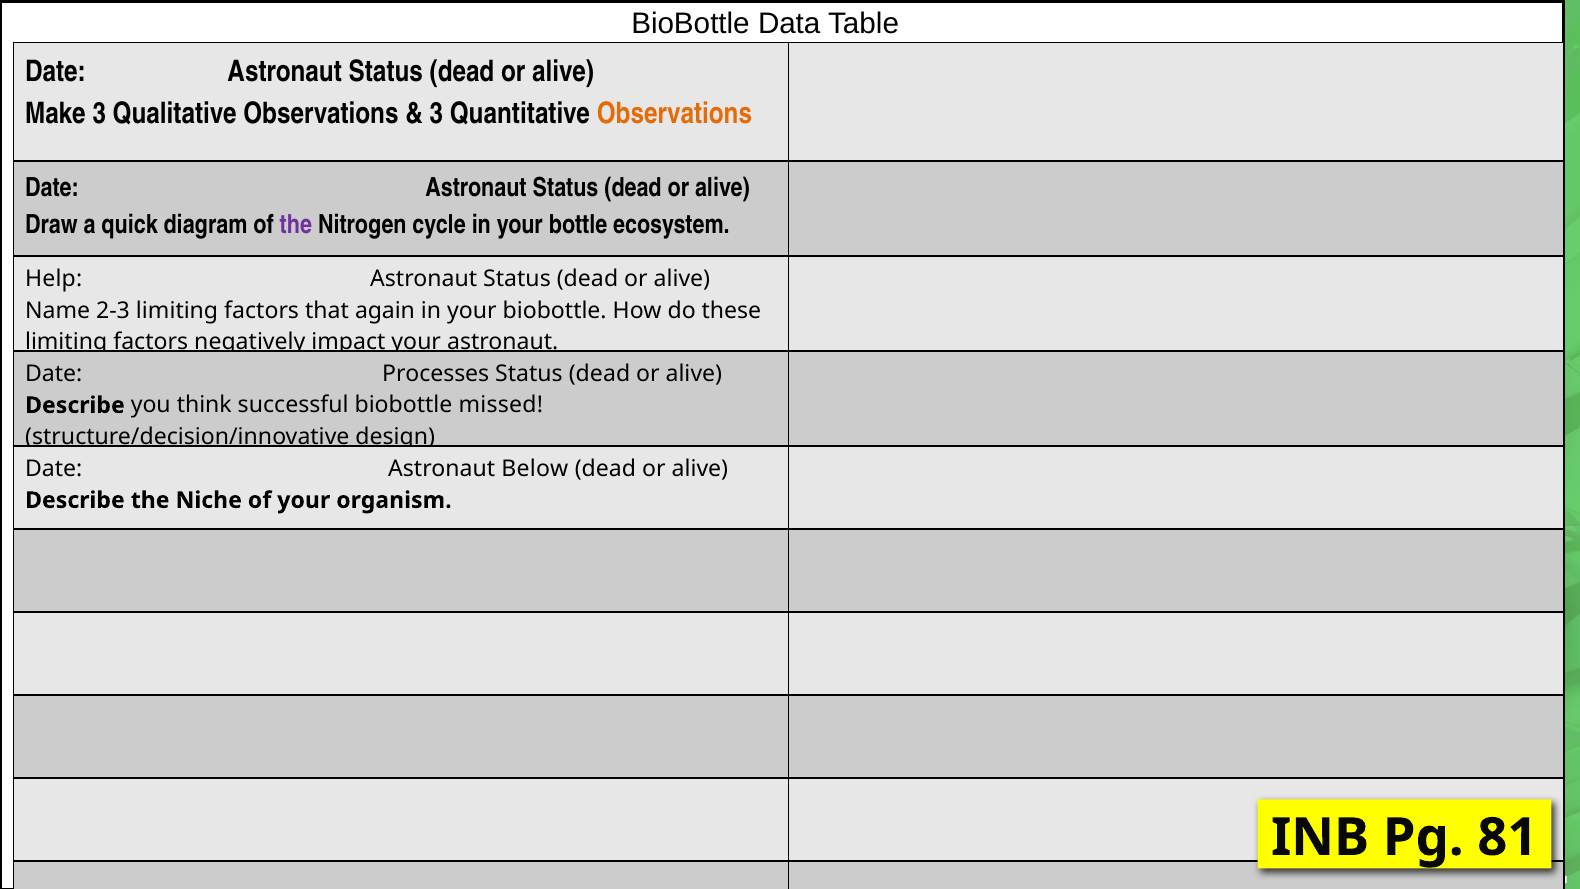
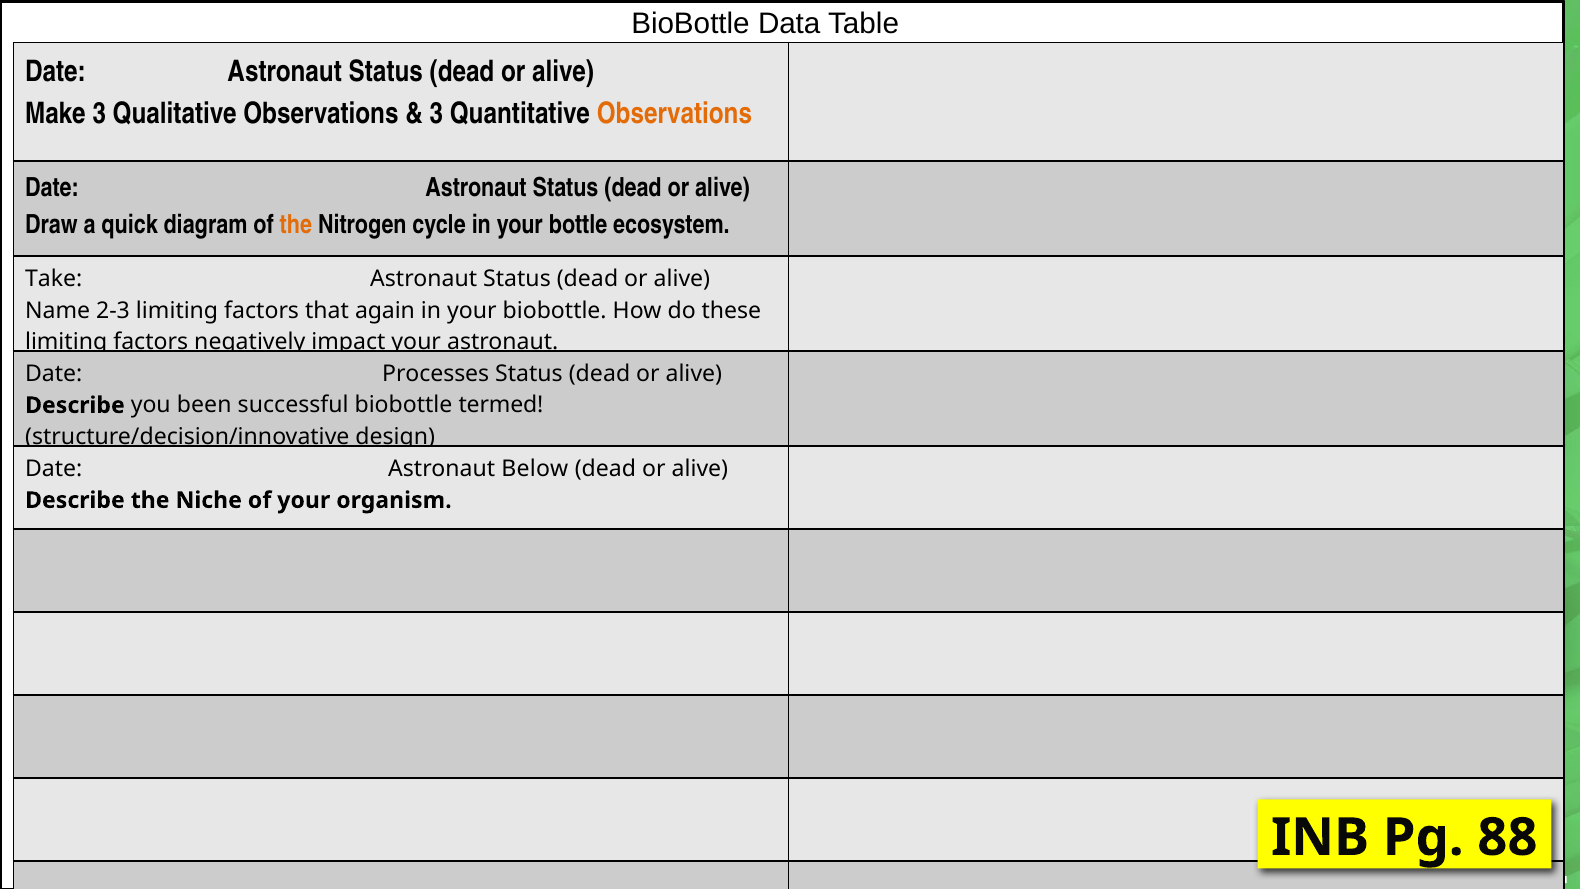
the colour: purple -> orange (296, 225)
Help: Help -> Take (54, 279)
think: think -> been (204, 405)
missed: missed -> termed (501, 405)
81: 81 -> 88 (1507, 837)
